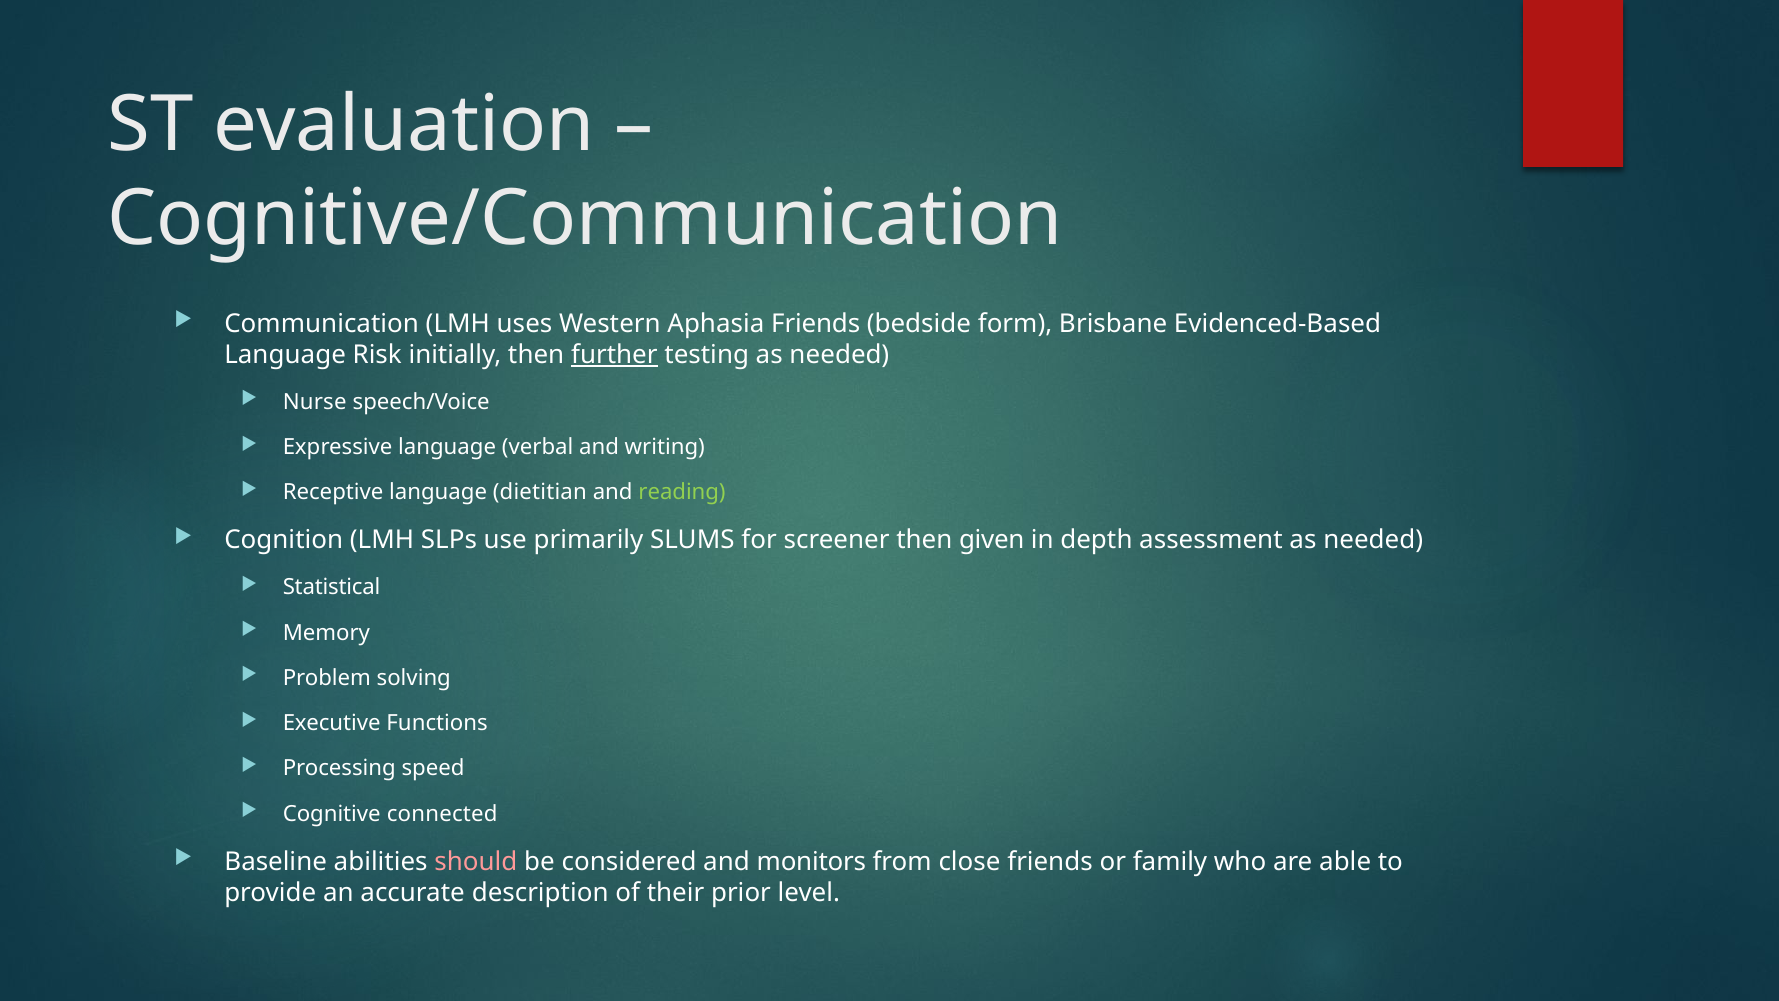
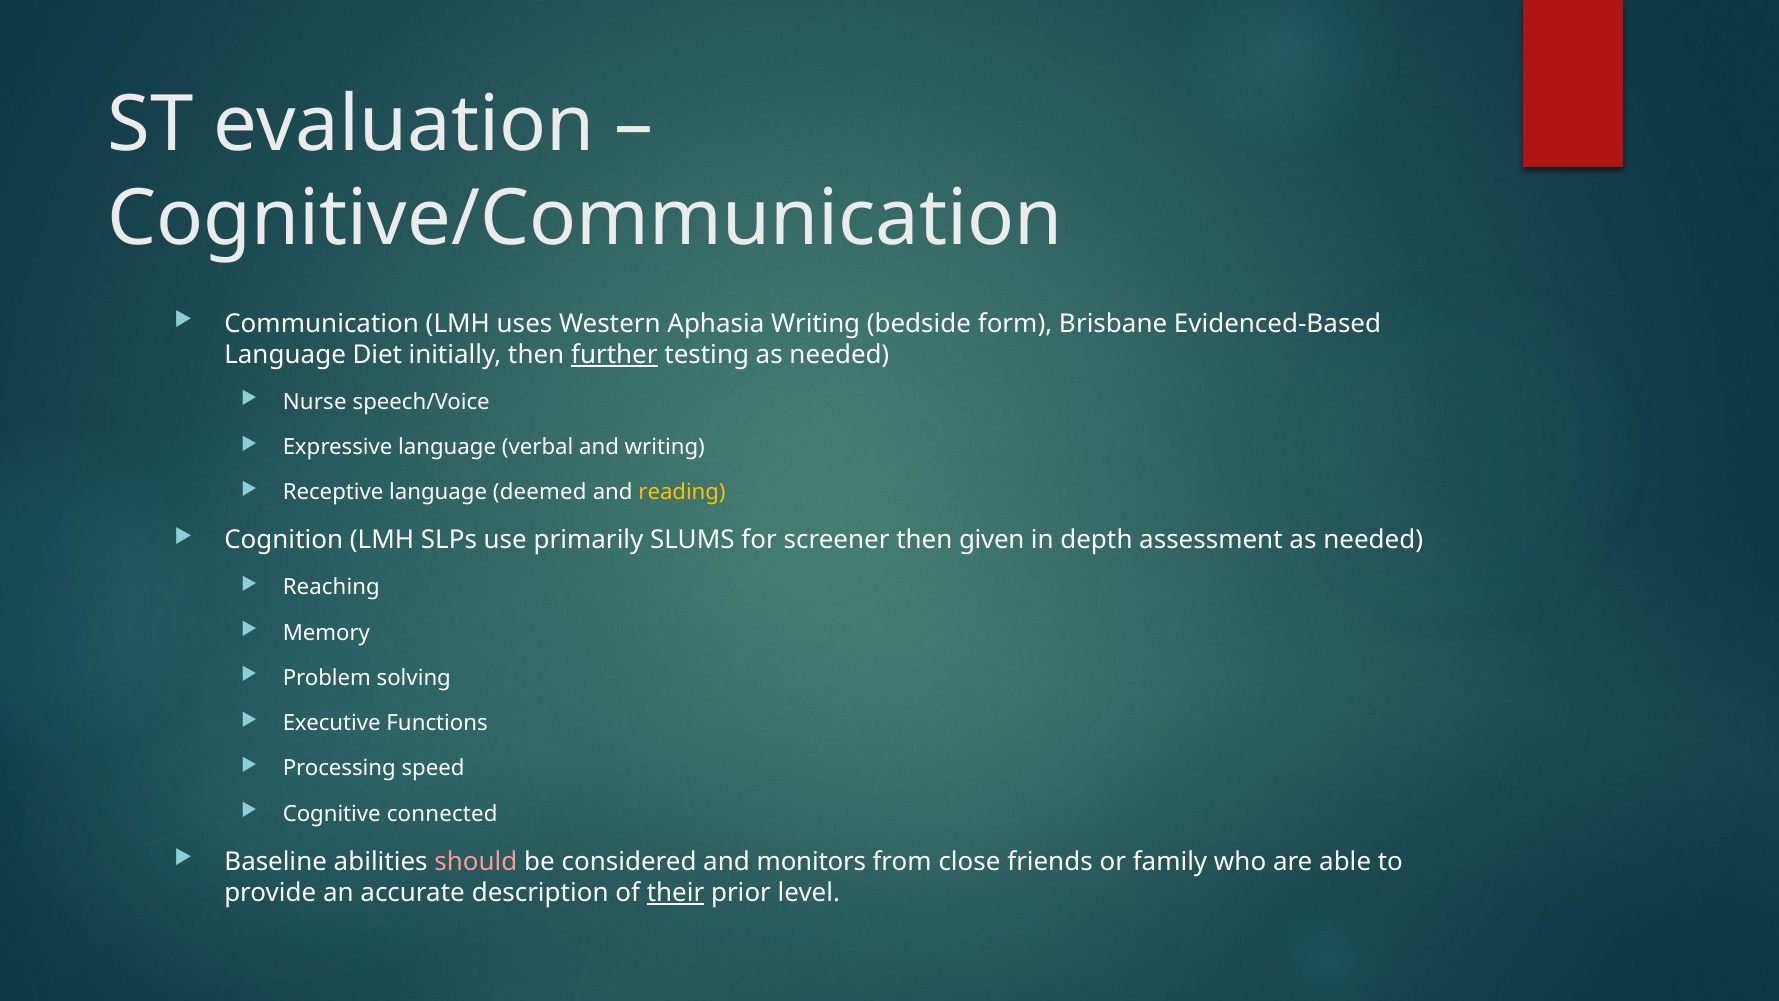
Aphasia Friends: Friends -> Writing (816, 324)
Risk: Risk -> Diet (377, 355)
dietitian: dietitian -> deemed (540, 492)
reading colour: light green -> yellow (682, 492)
Statistical: Statistical -> Reaching (331, 587)
their underline: none -> present (676, 892)
